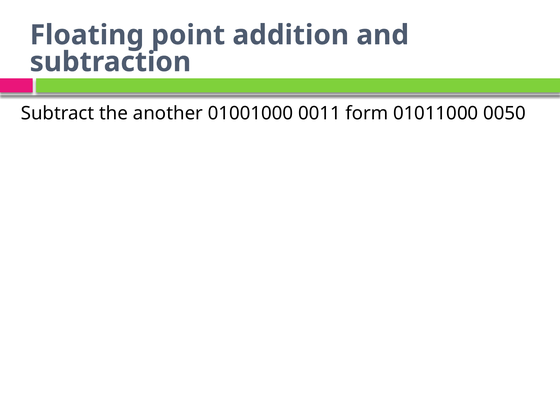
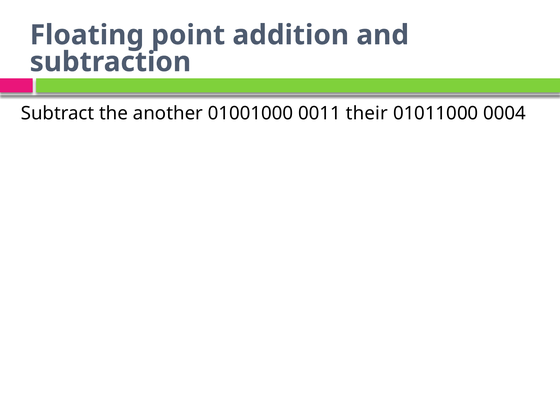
form: form -> their (367, 113)
0050: 0050 -> 0004 (505, 113)
